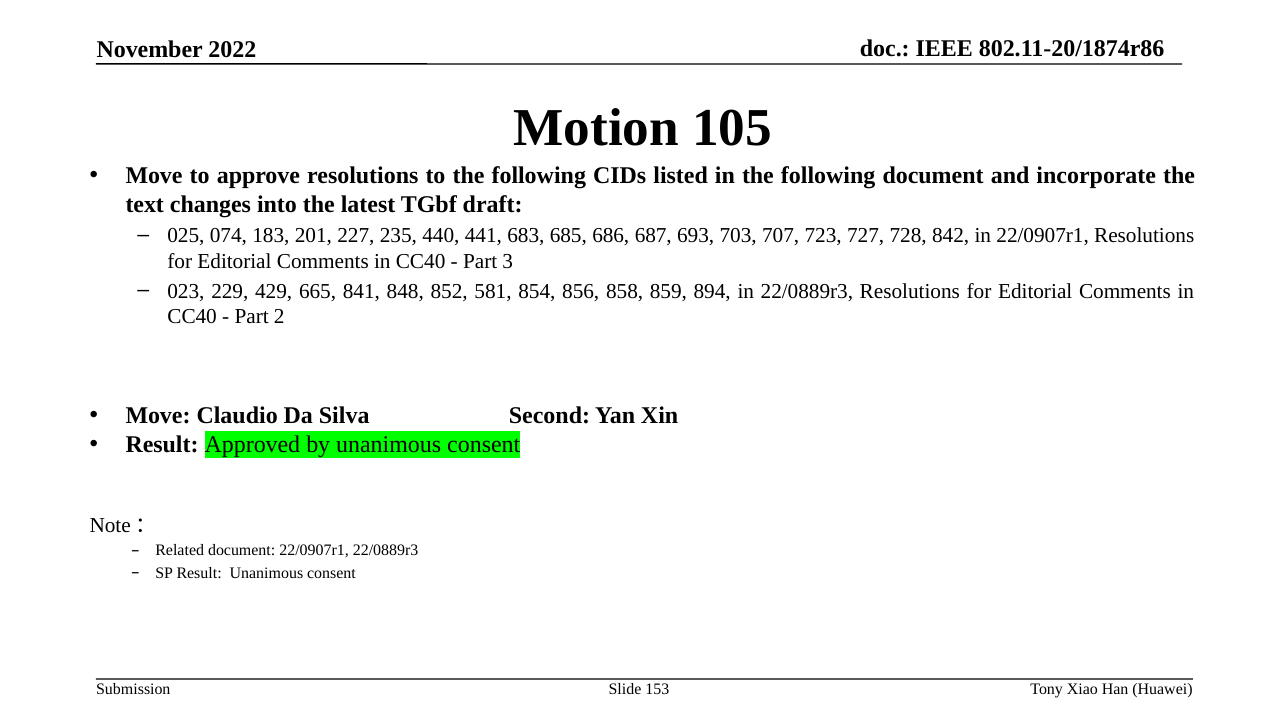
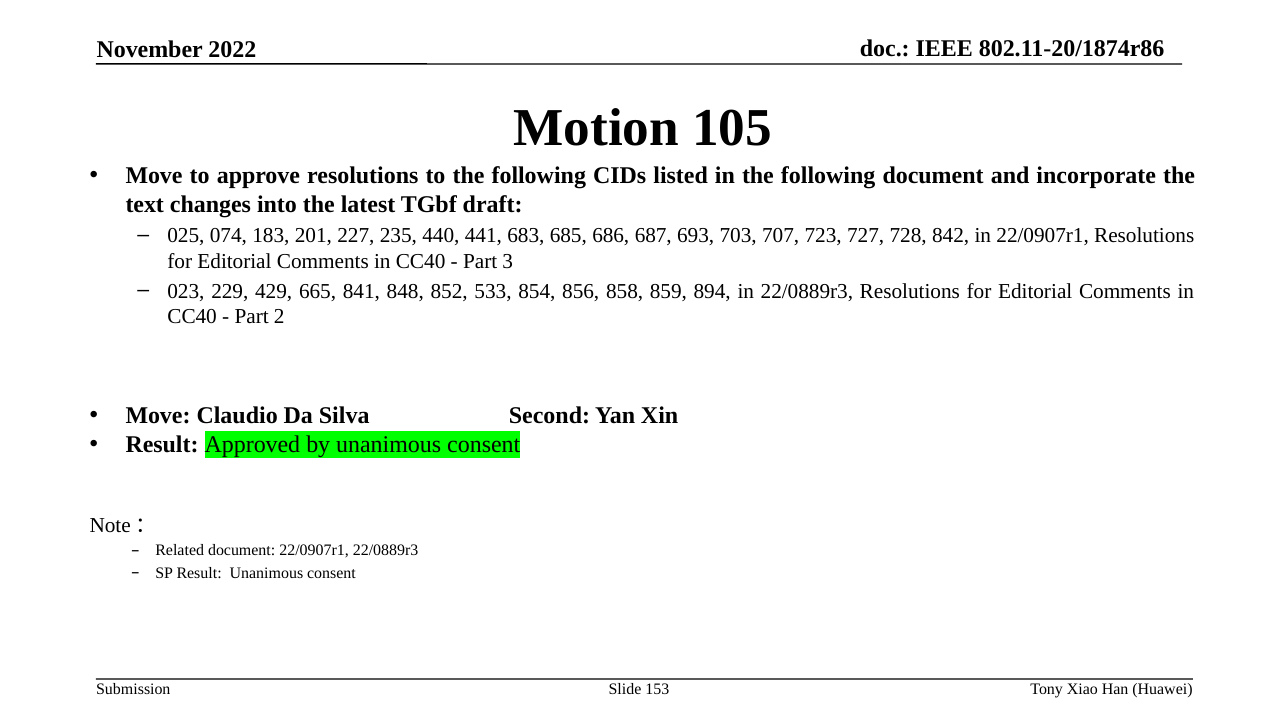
581: 581 -> 533 (493, 291)
